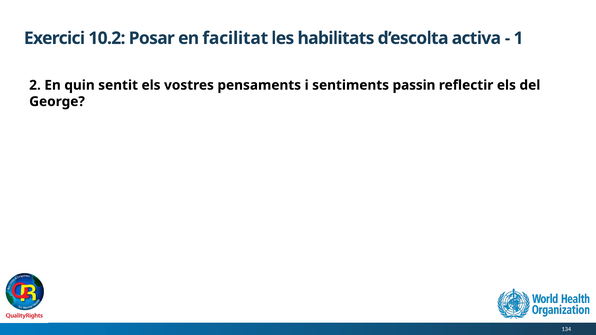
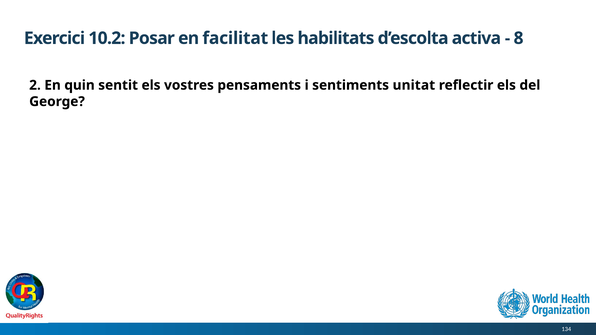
1: 1 -> 8 (519, 38)
passin: passin -> unitat (414, 85)
